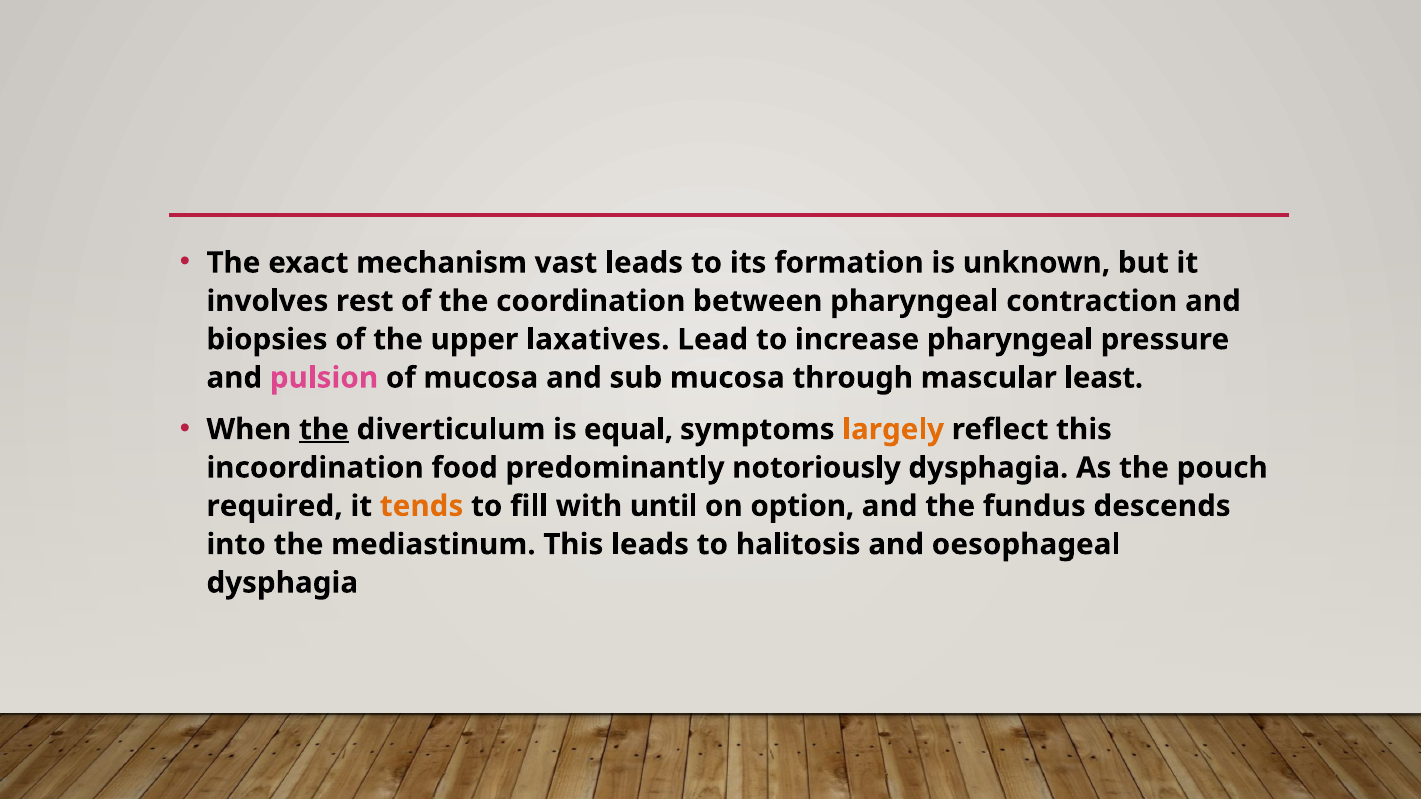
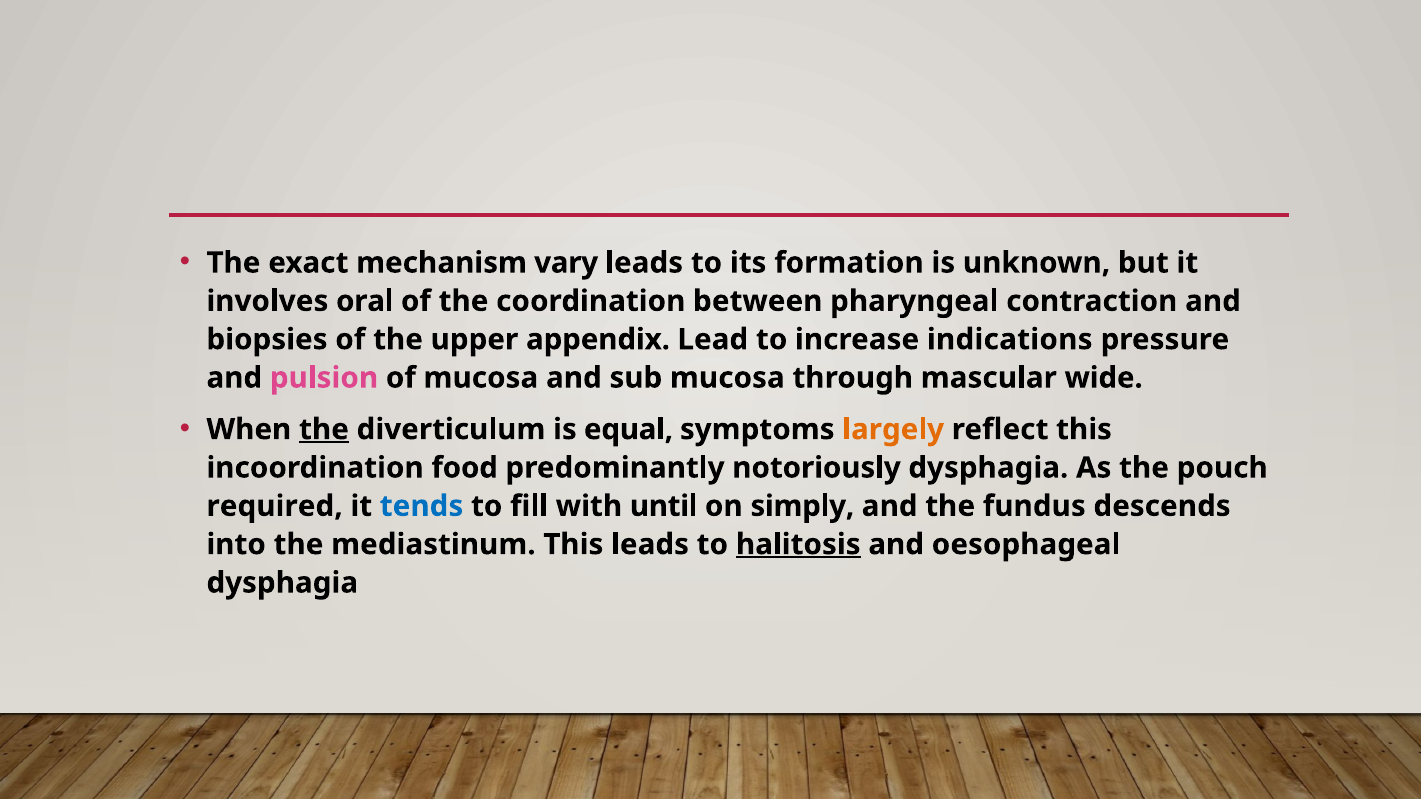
vast: vast -> vary (566, 263)
rest: rest -> oral (365, 301)
laxatives: laxatives -> appendix (598, 340)
increase pharyngeal: pharyngeal -> indications (1010, 340)
least: least -> wide (1104, 378)
tends colour: orange -> blue (422, 506)
option: option -> simply (802, 506)
halitosis underline: none -> present (798, 545)
